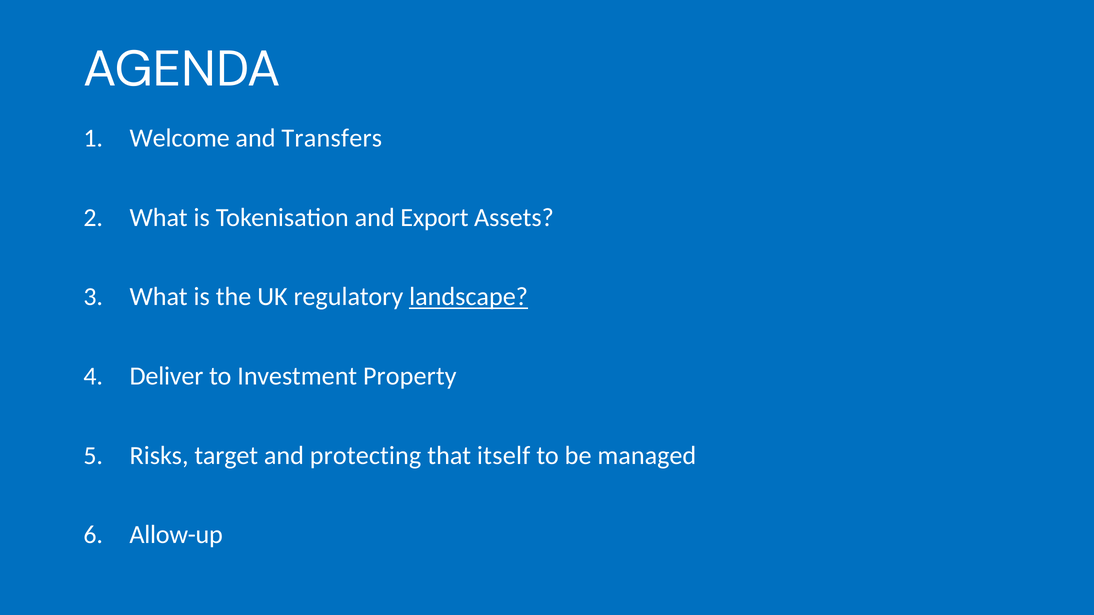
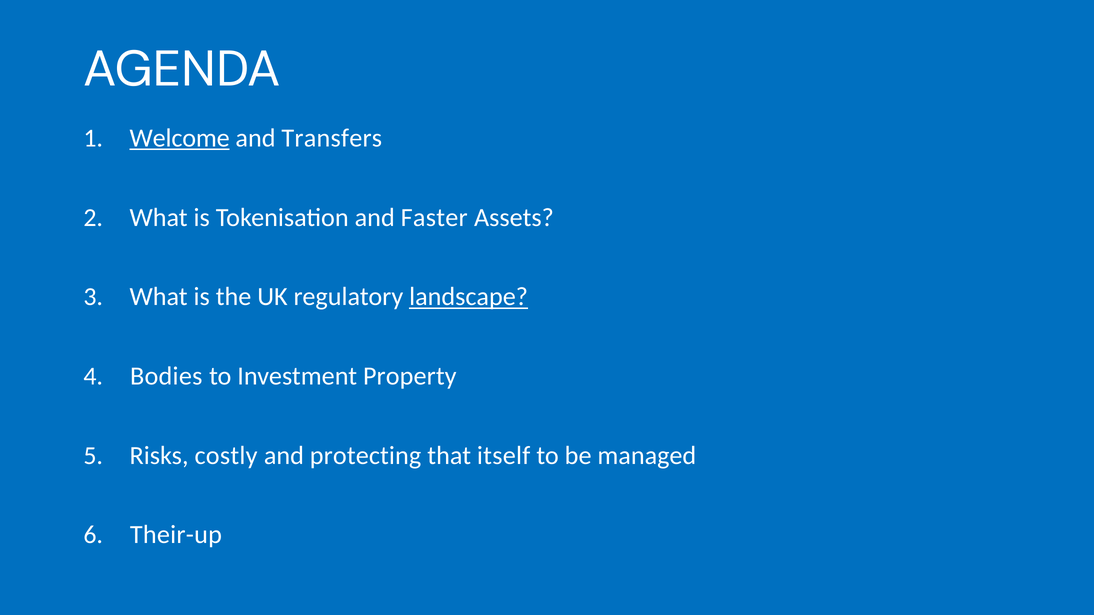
Welcome underline: none -> present (180, 138)
Export: Export -> Faster (434, 218)
Deliver: Deliver -> Bodies (166, 376)
target: target -> costly (226, 456)
Allow-up: Allow-up -> Their-up (176, 535)
